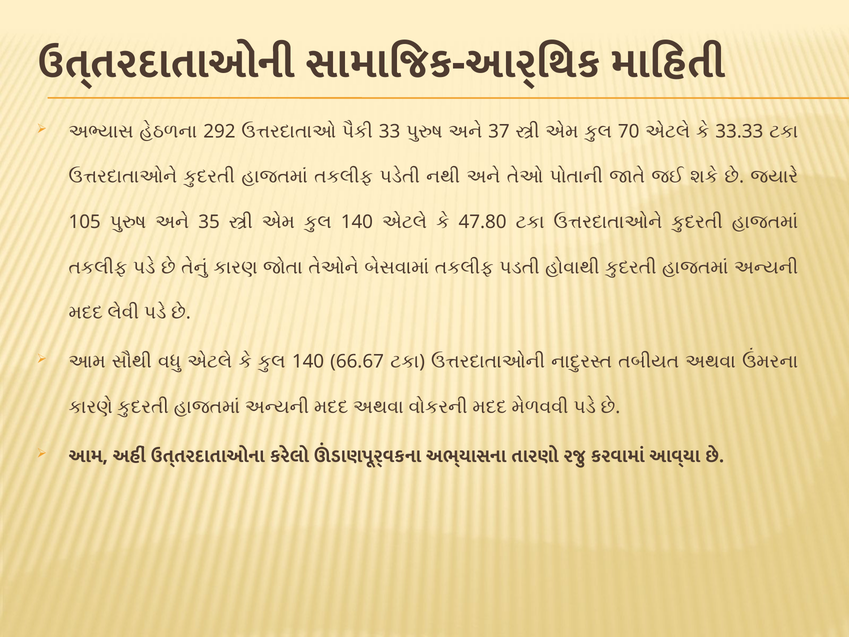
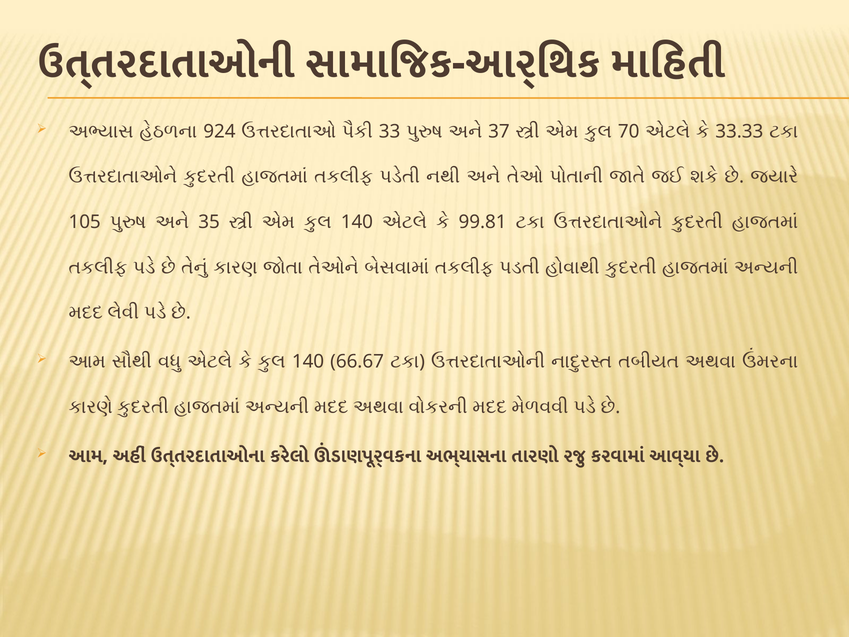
292: 292 -> 924 (219, 131)
47.80: 47.80 -> 99.81 (483, 222)
